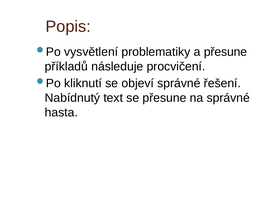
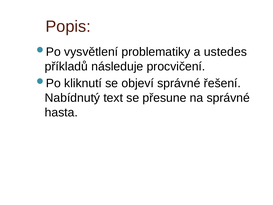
a přesune: přesune -> ustedes (225, 52)
